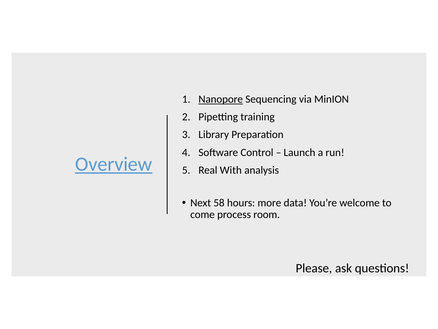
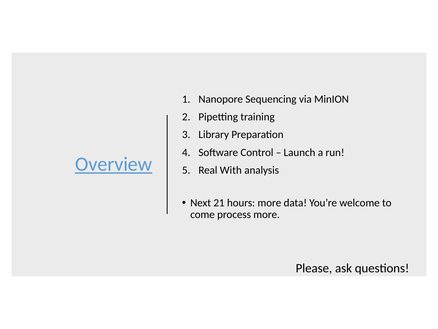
Nanopore underline: present -> none (221, 99)
58: 58 -> 21 (219, 203)
process room: room -> more (267, 214)
